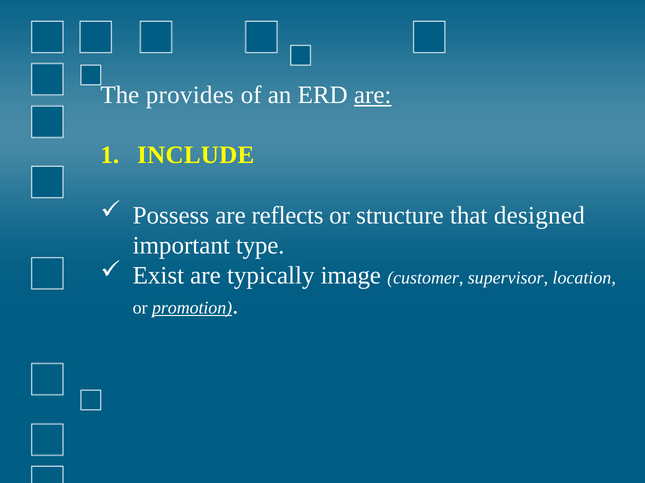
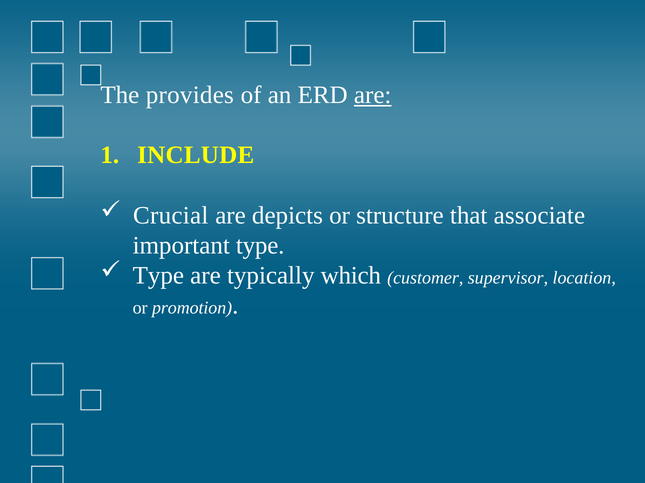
Possess: Possess -> Crucial (171, 216)
reflects: reflects -> depicts (287, 216)
designed: designed -> associate (539, 216)
Exist: Exist -> Type (158, 276)
image: image -> which (351, 276)
promotion underline: present -> none (192, 308)
